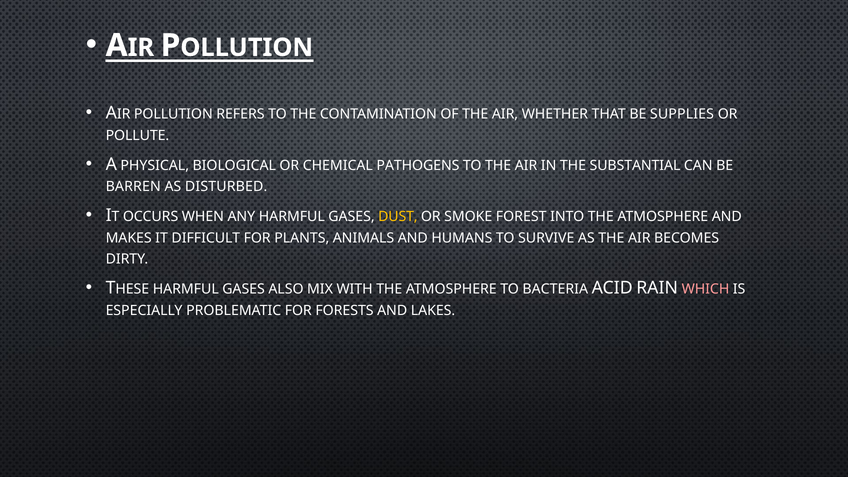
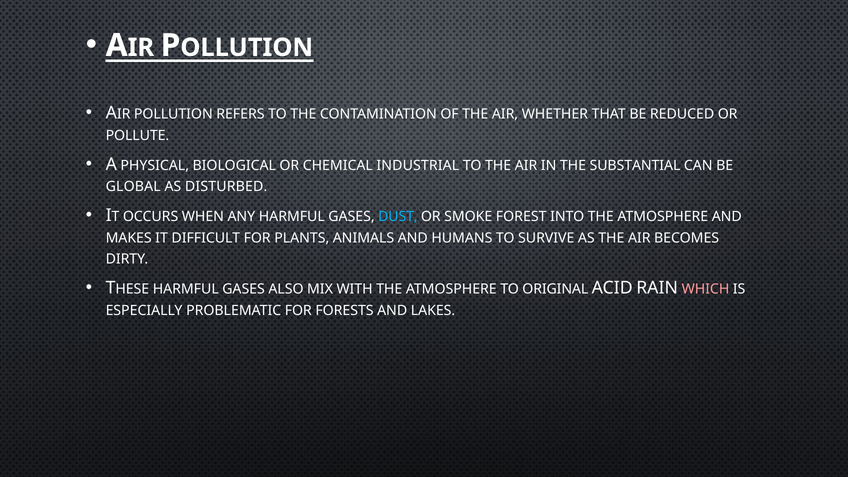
SUPPLIES: SUPPLIES -> REDUCED (682, 114)
PATHOGENS: PATHOGENS -> INDUSTRIAL (418, 165)
BARREN: BARREN -> GLOBAL (133, 187)
DUST colour: yellow -> light blue (398, 217)
BACTERIA: BACTERIA -> ORIGINAL (555, 289)
